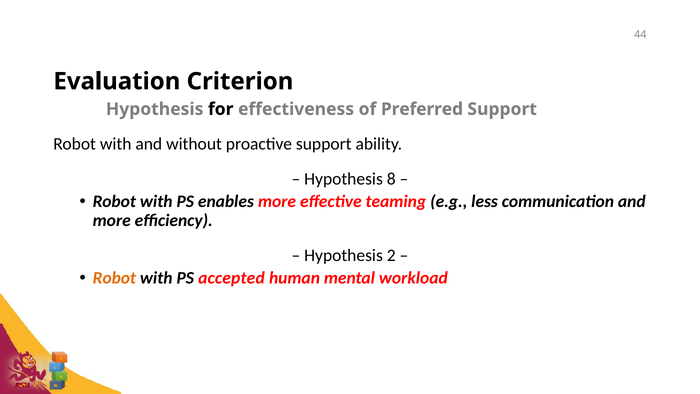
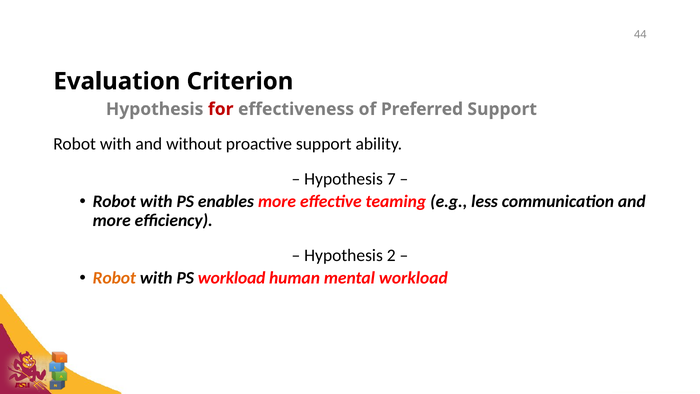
for colour: black -> red (221, 109)
8: 8 -> 7 (391, 179)
PS accepted: accepted -> workload (232, 278)
